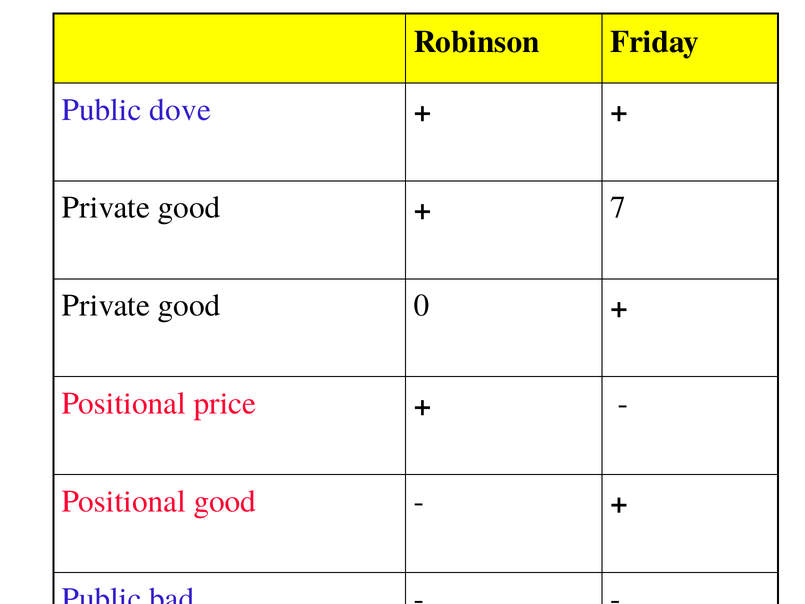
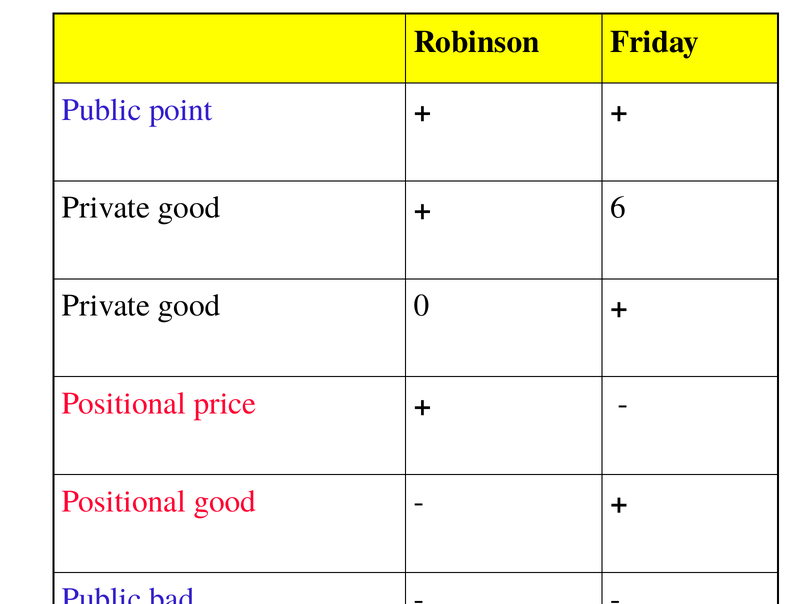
dove: dove -> point (181, 110)
7: 7 -> 6 (618, 208)
